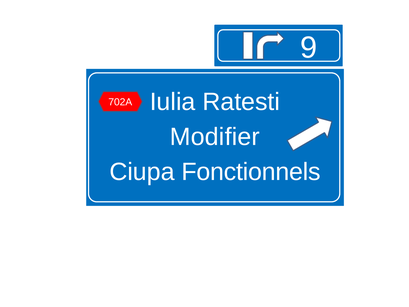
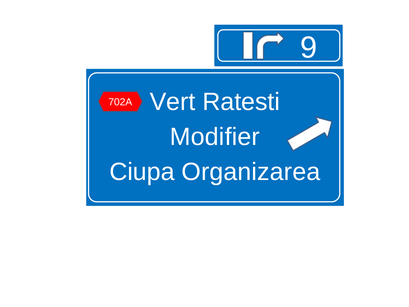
Iulia: Iulia -> Vert (173, 102)
Fonctionnels: Fonctionnels -> Organizarea (251, 172)
